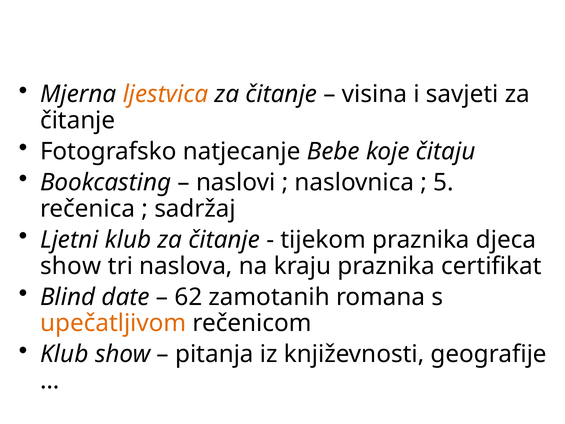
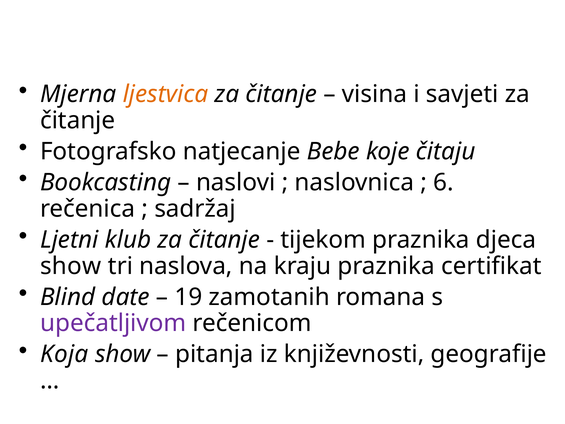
5: 5 -> 6 (444, 182)
62: 62 -> 19 (188, 297)
upečatljivom colour: orange -> purple (113, 323)
Klub: Klub -> Koja (64, 354)
